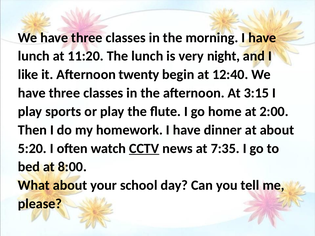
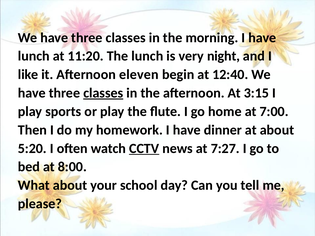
twenty: twenty -> eleven (139, 75)
classes underline: none -> present (103, 93)
2:00: 2:00 -> 7:00 (274, 112)
7:35: 7:35 -> 7:27 (225, 149)
